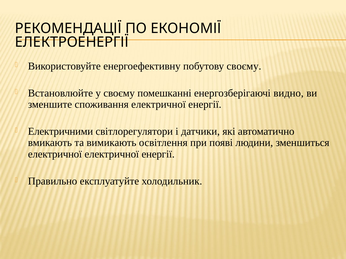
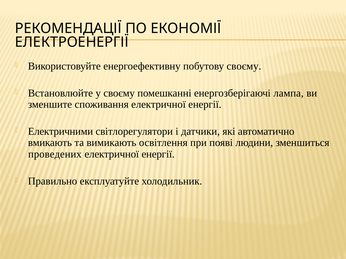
видно: видно -> лампа (289, 93)
електричної: електричної -> проведених (55, 154)
